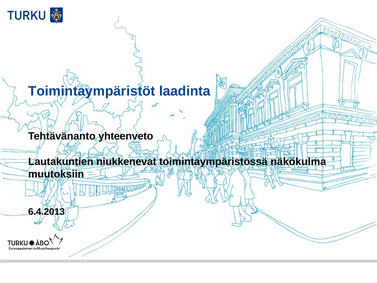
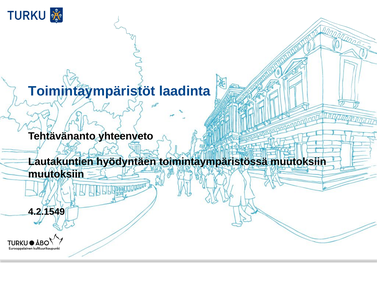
niukkenevat: niukkenevat -> hyödyntäen (126, 162)
toimintaympäristössä näkökulma: näkökulma -> muutoksiin (298, 162)
6.4.2013: 6.4.2013 -> 4.2.1549 (47, 211)
